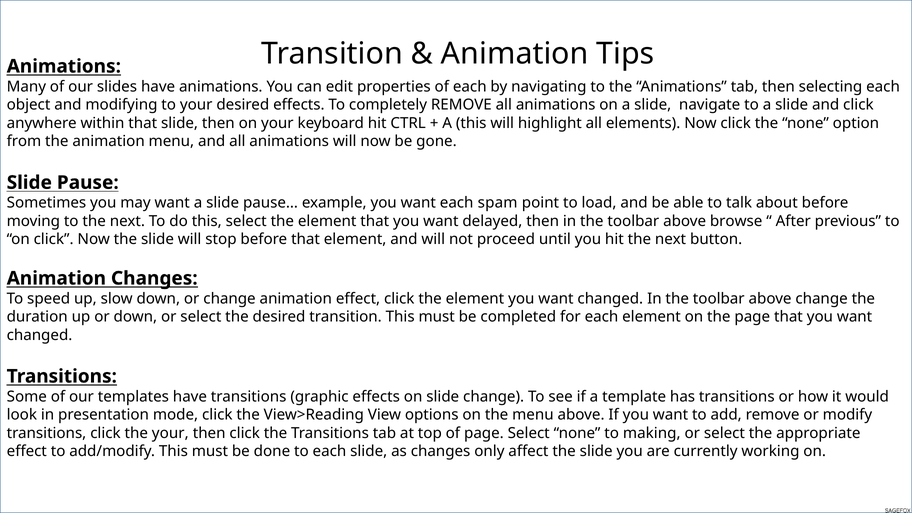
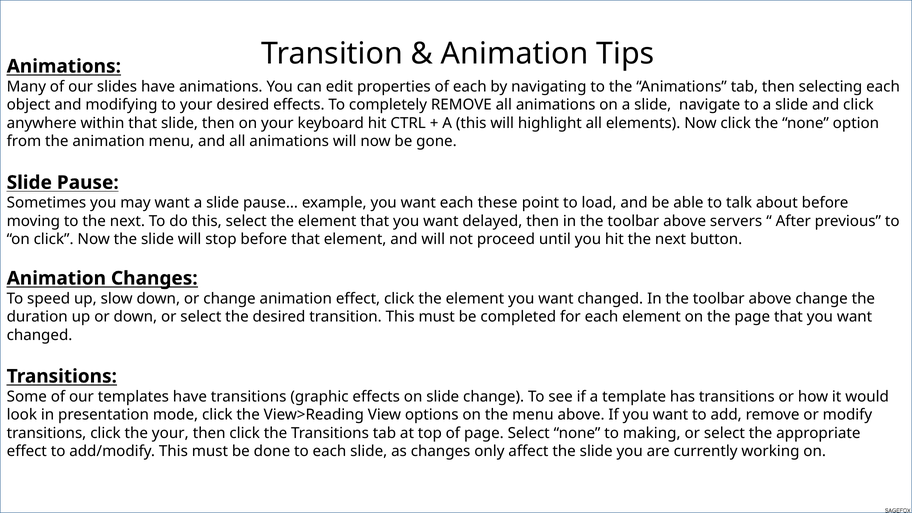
spam: spam -> these (498, 203)
browse: browse -> servers (736, 221)
